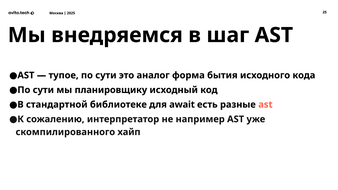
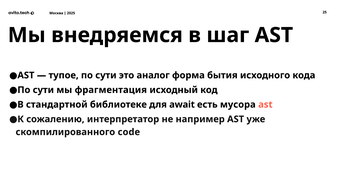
планировщику: планировщику -> фрагментация (111, 90)
разные: разные -> мусора (238, 105)
хайп: хайп -> code (129, 132)
